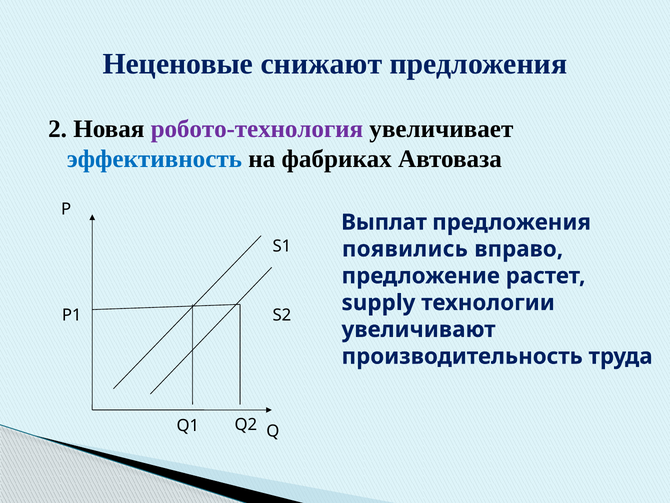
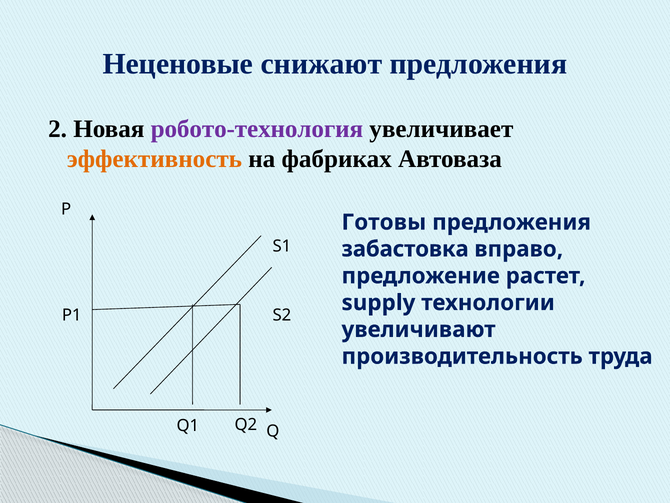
эффективность colour: blue -> orange (154, 159)
Выплат: Выплат -> Готовы (384, 222)
появились: появились -> забастовка (405, 249)
